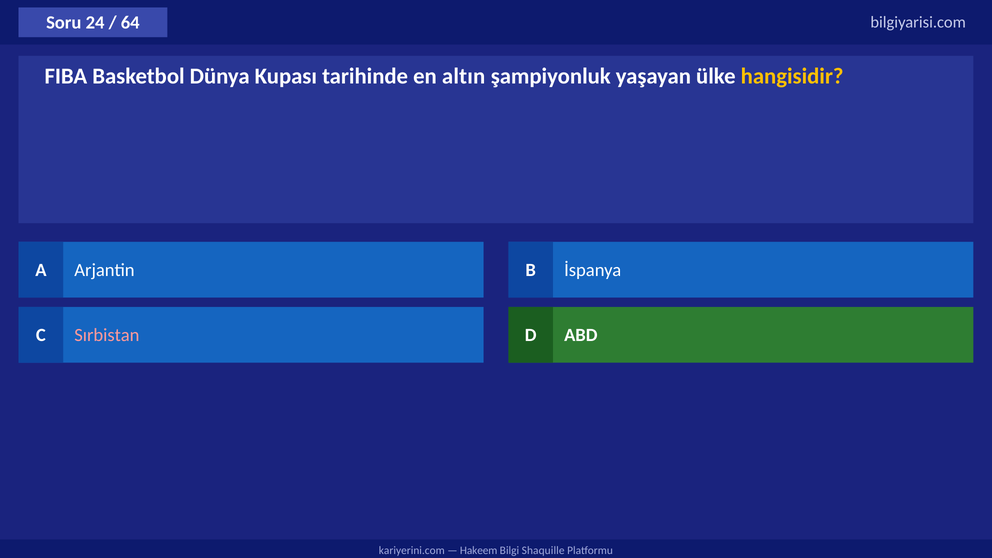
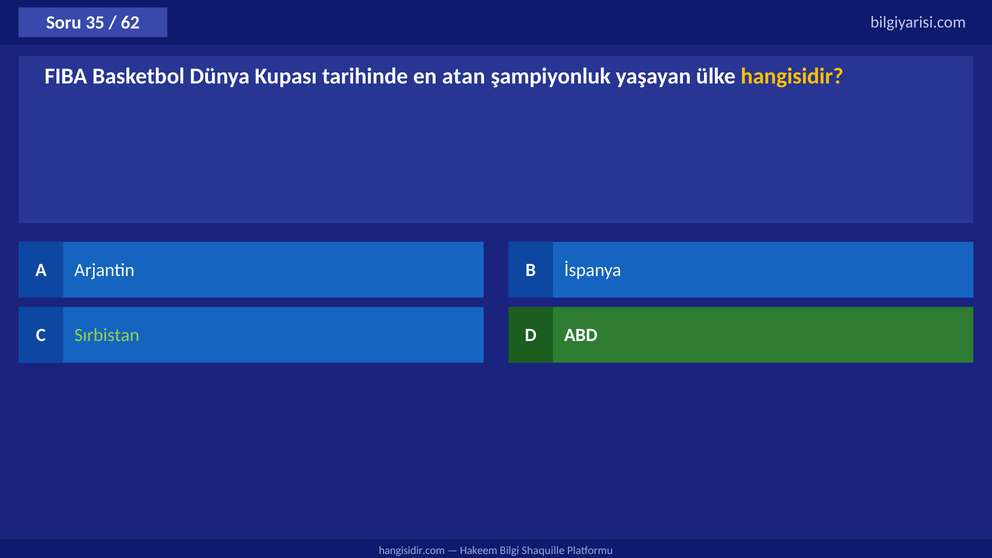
24: 24 -> 35 (95, 23)
64: 64 -> 62 (130, 23)
altın: altın -> atan (464, 76)
Sırbistan colour: pink -> light green (107, 335)
kariyerini.com: kariyerini.com -> hangisidir.com (412, 550)
